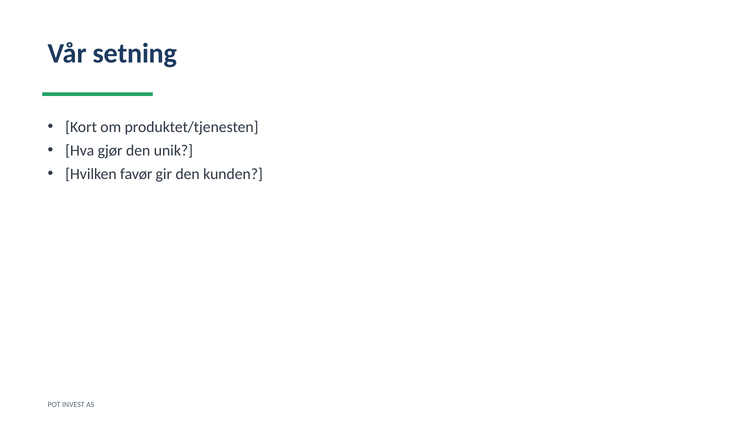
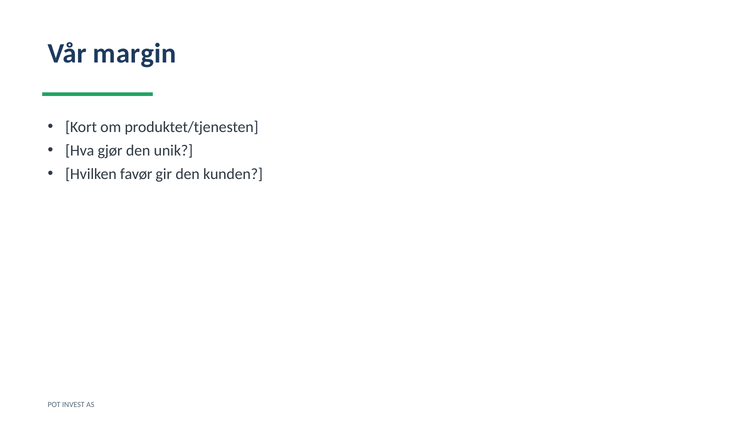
setning: setning -> margin (135, 54)
